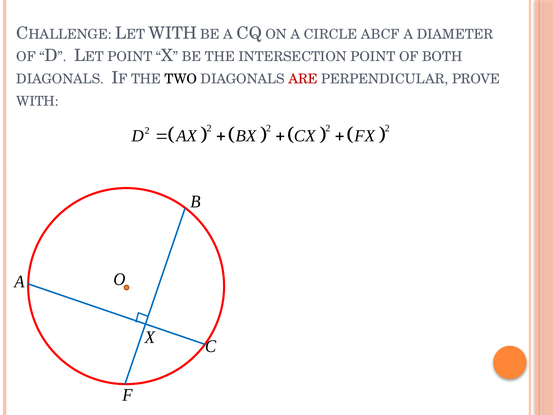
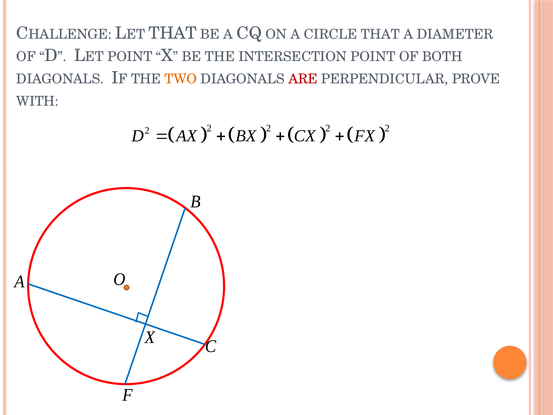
WITH: WITH -> THAT (173, 33)
CIRCLE ABCF: ABCF -> THAT (380, 34)
TWO colour: black -> orange (181, 79)
